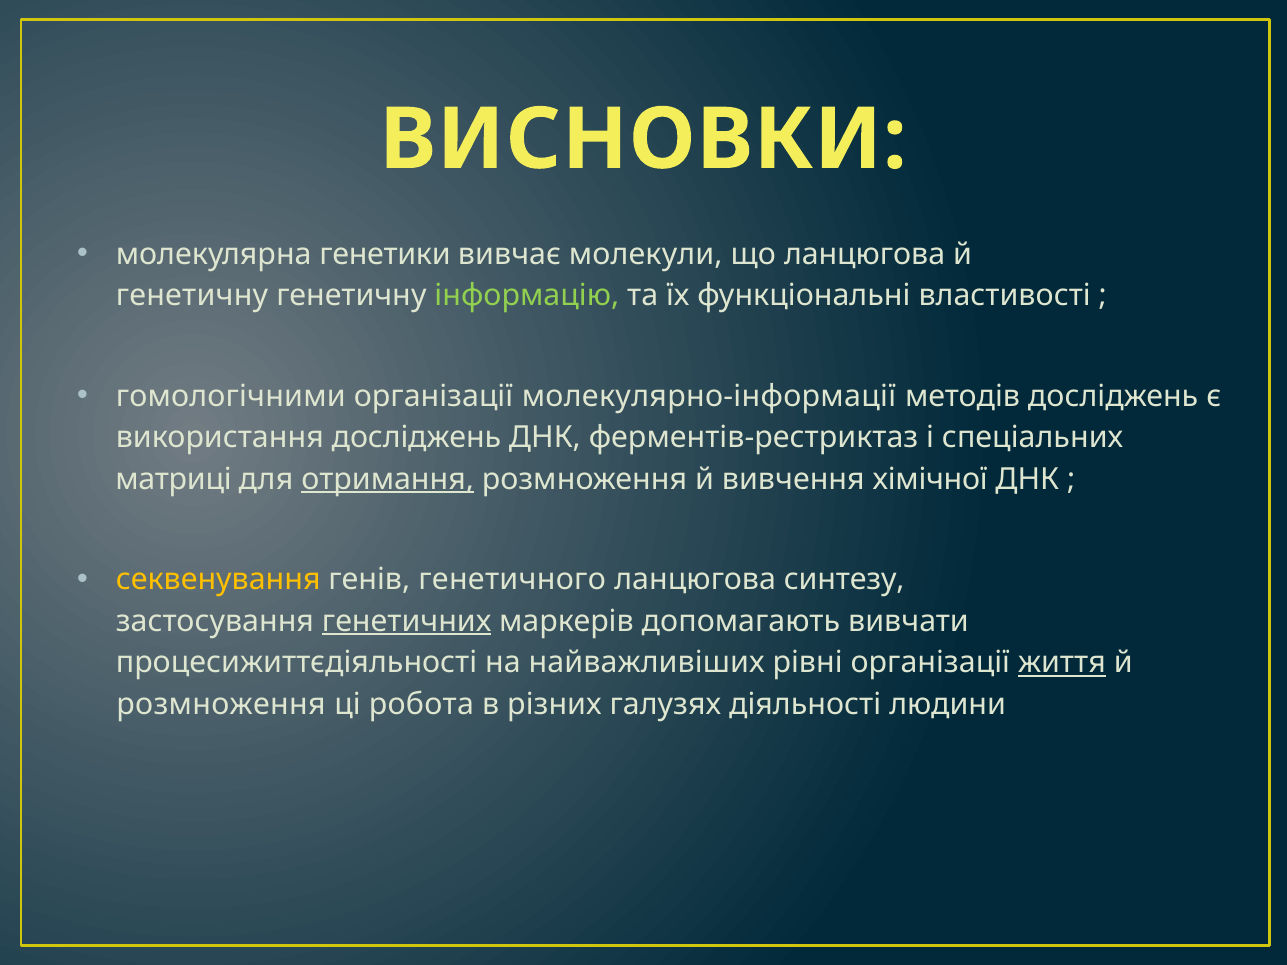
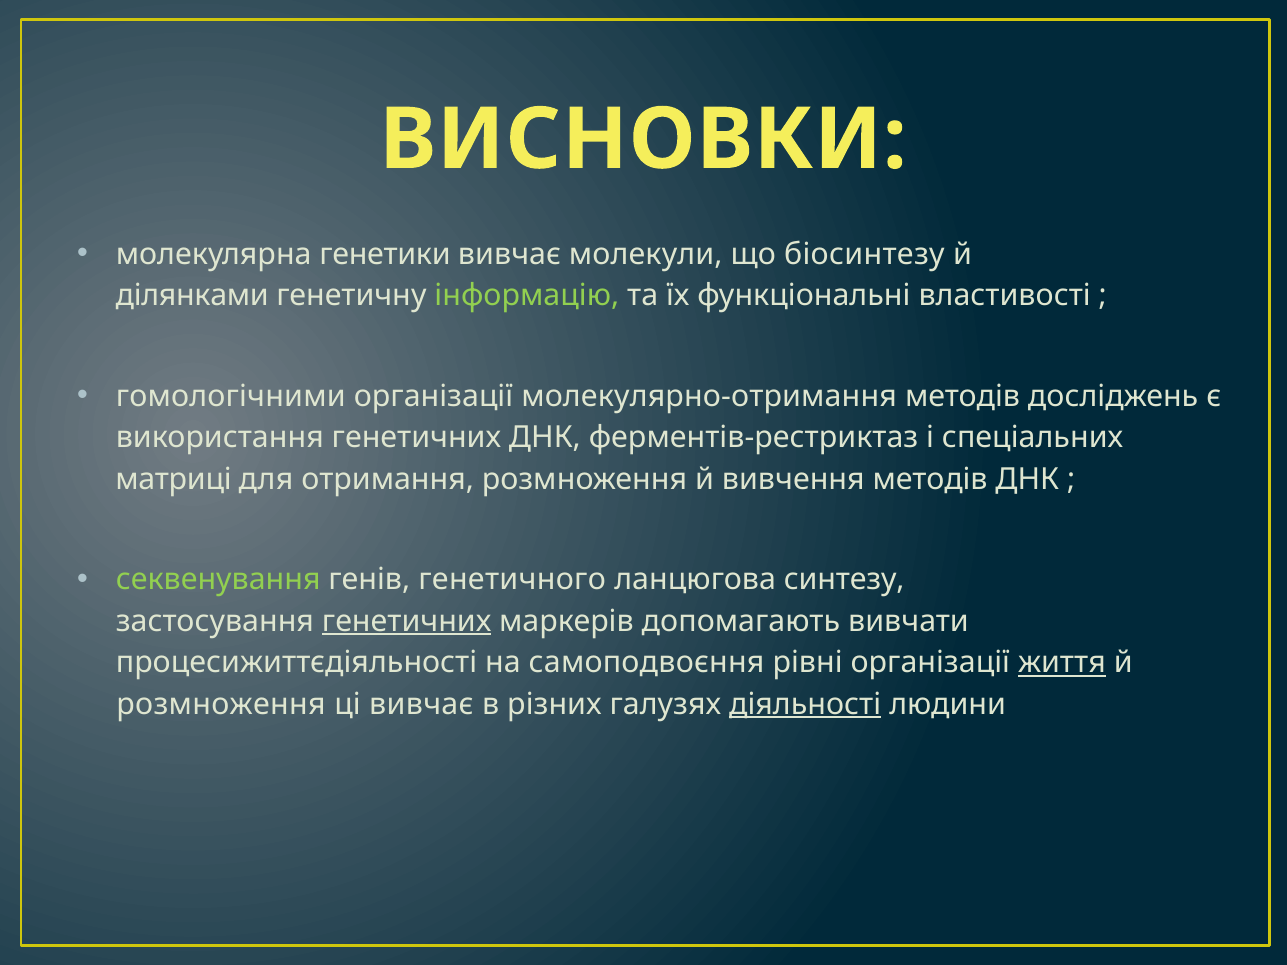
що ланцюгова: ланцюгова -> біосинтезу (864, 254)
генетичну: генетичну -> ділянками (192, 296)
молекулярно-інформації: молекулярно-інформації -> молекулярно-отримання (709, 396)
використання досліджень: досліджень -> генетичних (416, 438)
отримання underline: present -> none (388, 479)
вивчення хімічної: хімічної -> методів (930, 479)
секвенування colour: yellow -> light green (218, 580)
найважливіших: найважливіших -> самоподвоєння (647, 663)
ці робота: робота -> вивчає (421, 704)
діяльності underline: none -> present (805, 704)
